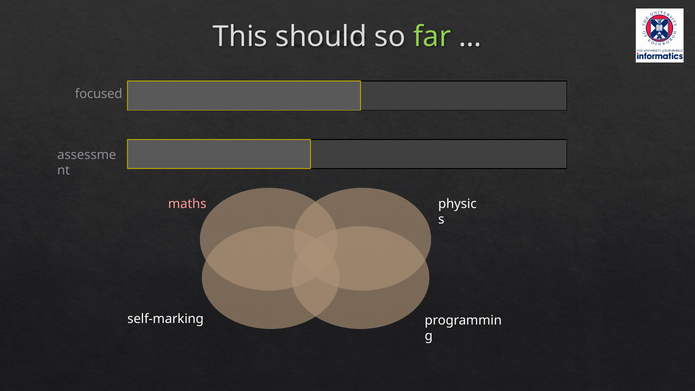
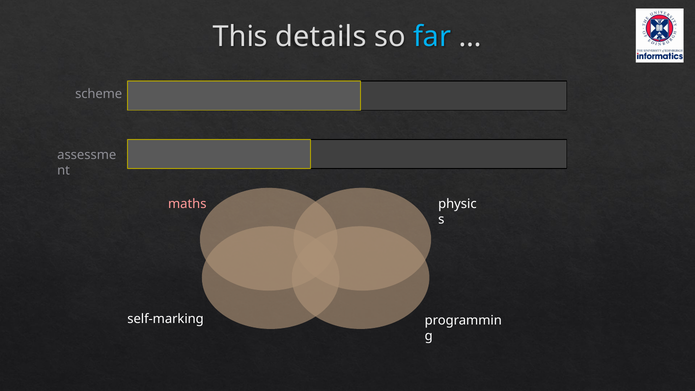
should: should -> details (321, 37)
far colour: light green -> light blue (432, 37)
focused: focused -> scheme (99, 94)
